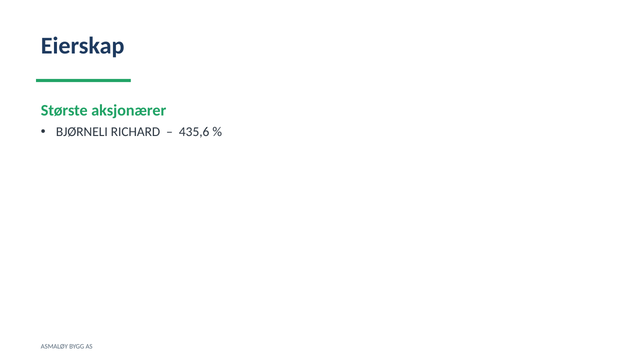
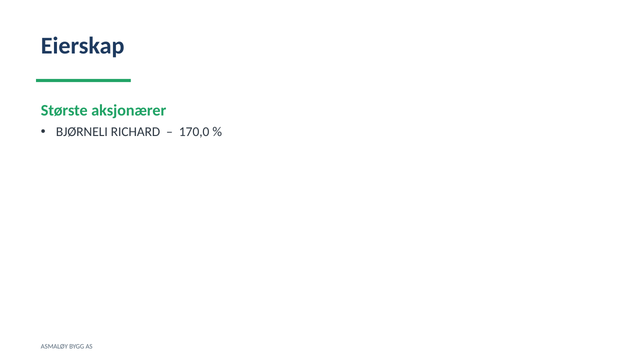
435,6: 435,6 -> 170,0 (194, 132)
